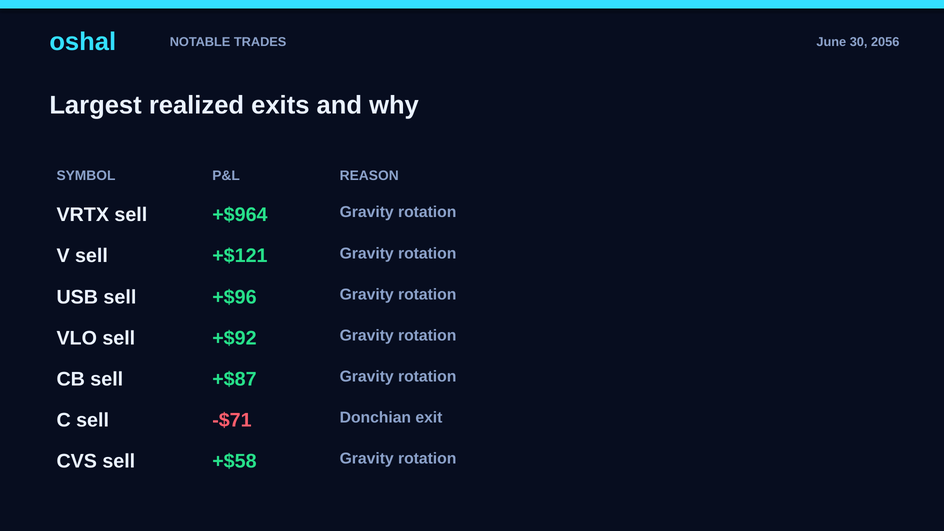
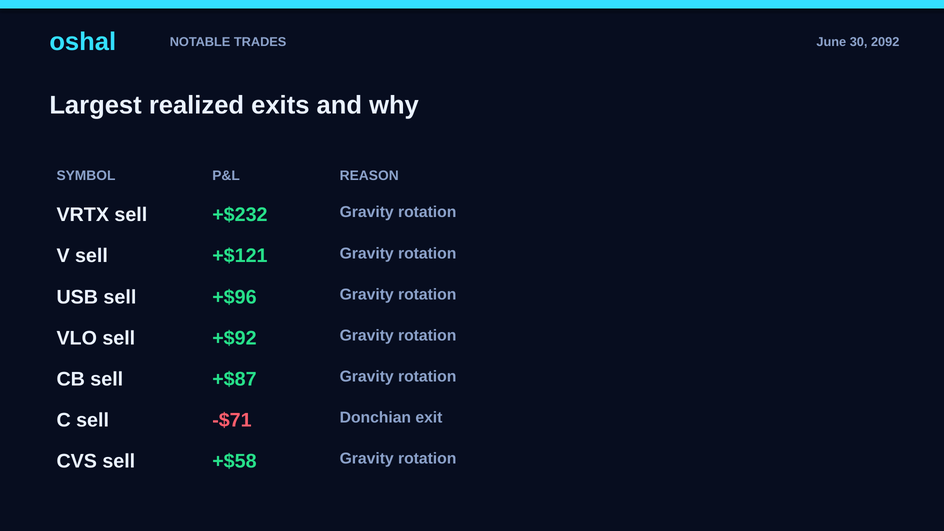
2056: 2056 -> 2092 (885, 42)
+$964: +$964 -> +$232 (240, 215)
